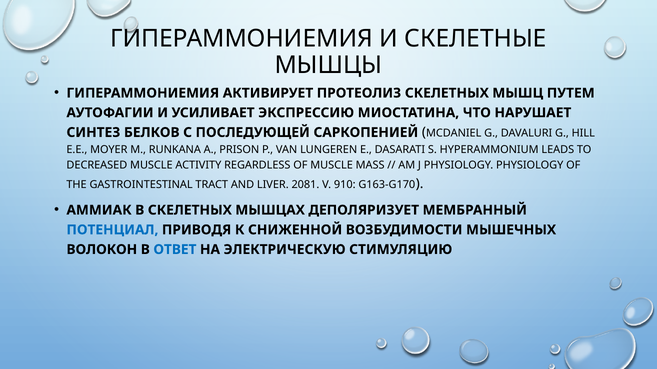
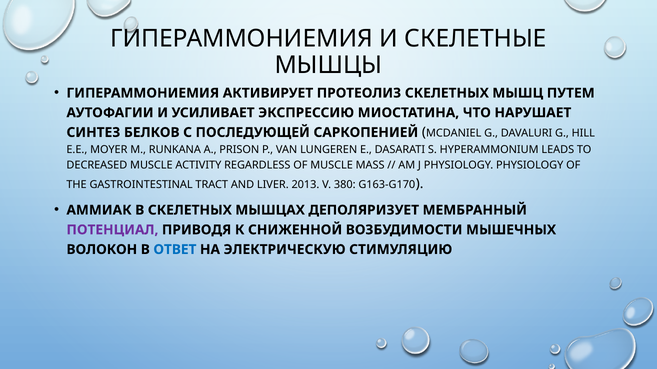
2081: 2081 -> 2013 (305, 185)
910: 910 -> 380 (345, 185)
ПОТЕНЦИАЛ colour: blue -> purple (112, 230)
